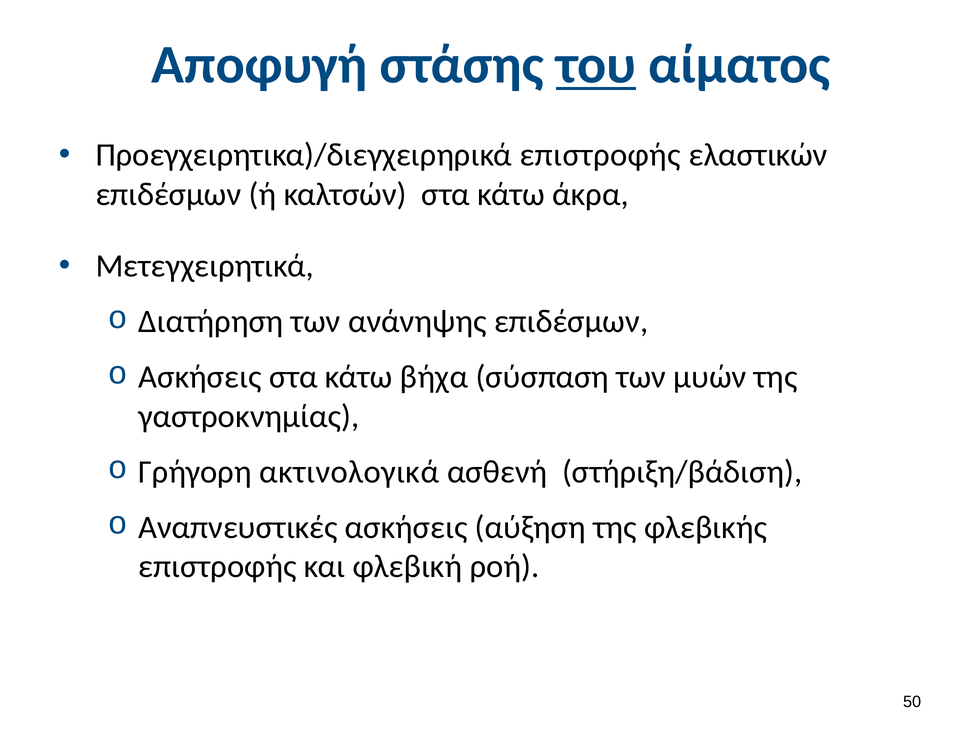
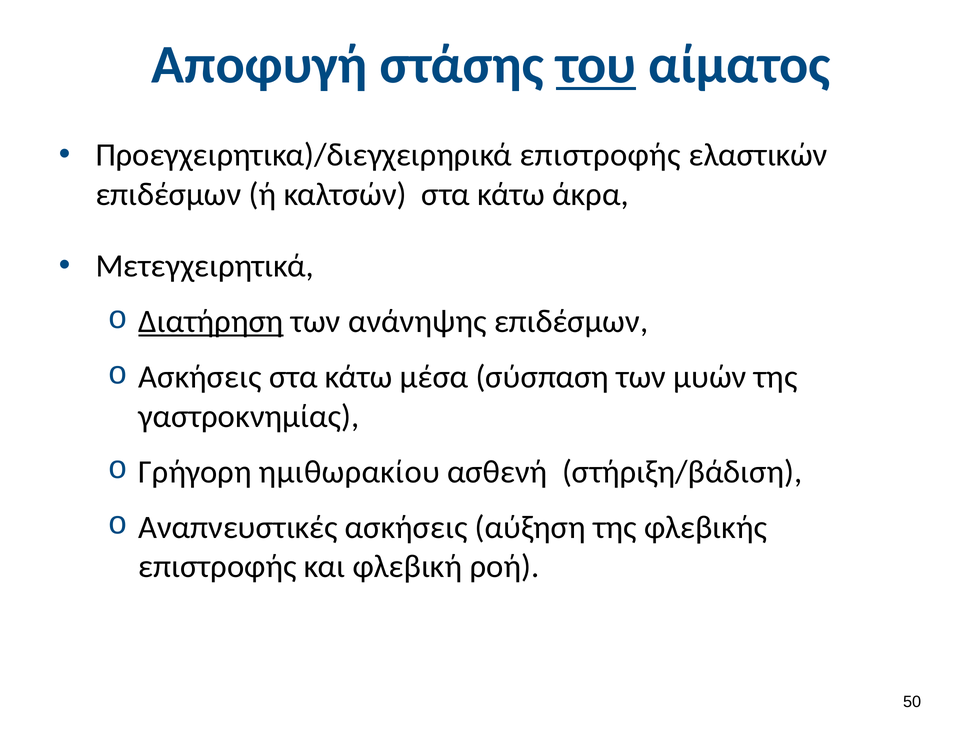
Διατήρηση underline: none -> present (211, 322)
βήχα: βήχα -> μέσα (434, 377)
ακτινολογικά: ακτινολογικά -> ημιθωρακίου (349, 472)
